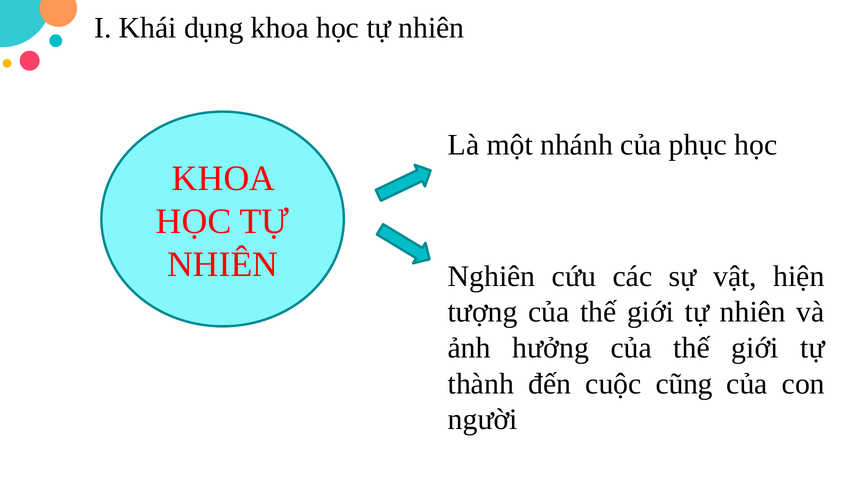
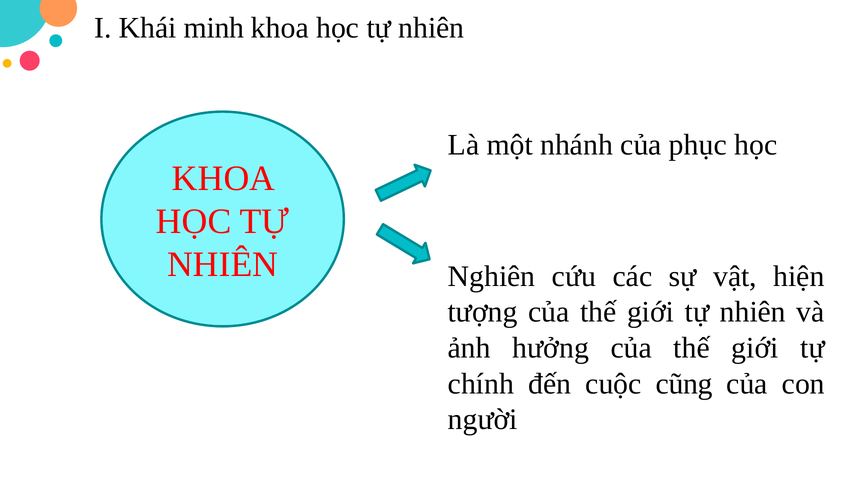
dụng: dụng -> minh (214, 28)
thành: thành -> chính (481, 383)
